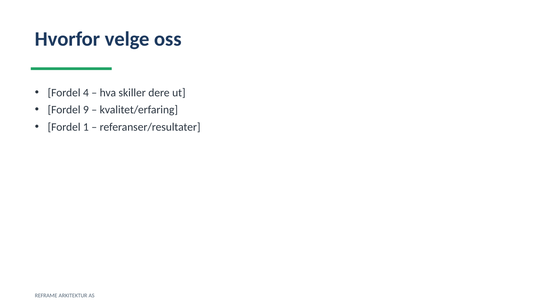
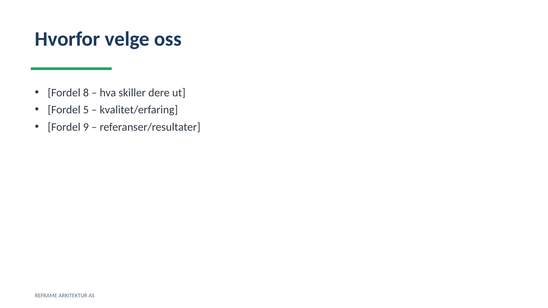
4: 4 -> 8 (86, 93)
9: 9 -> 5 (86, 110)
1: 1 -> 9 (86, 127)
